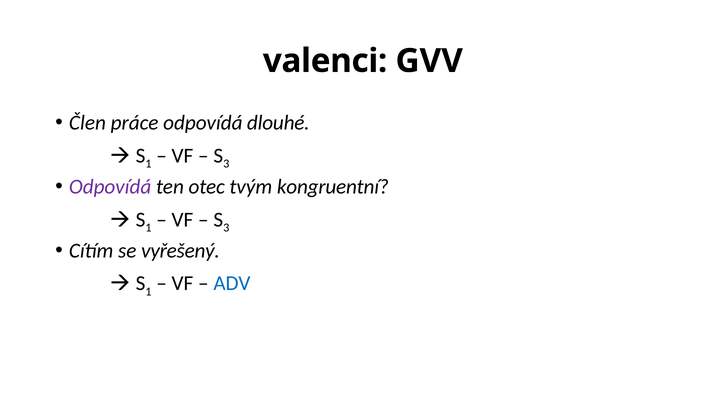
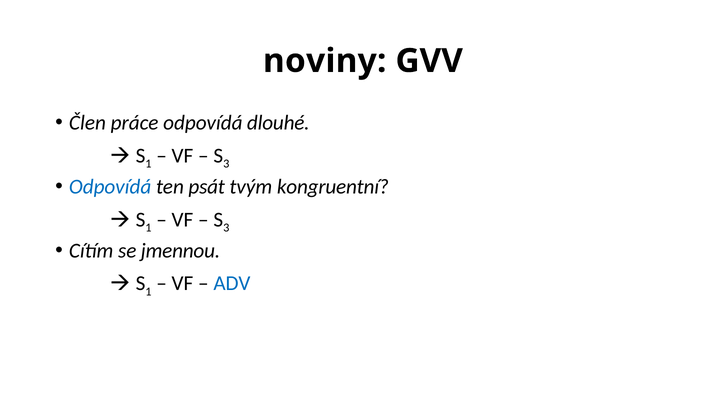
valenci: valenci -> noviny (325, 61)
Odpovídá colour: purple -> blue (110, 187)
otec: otec -> psát (207, 187)
vyřešený: vyřešený -> jmennou (181, 251)
